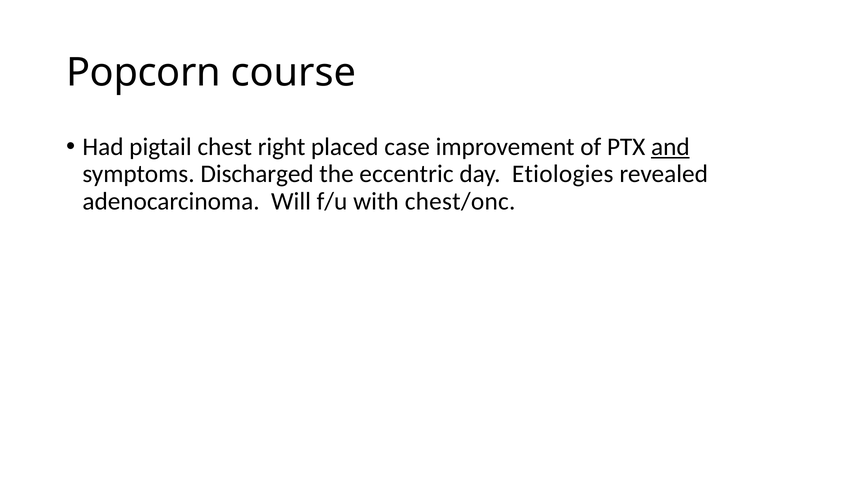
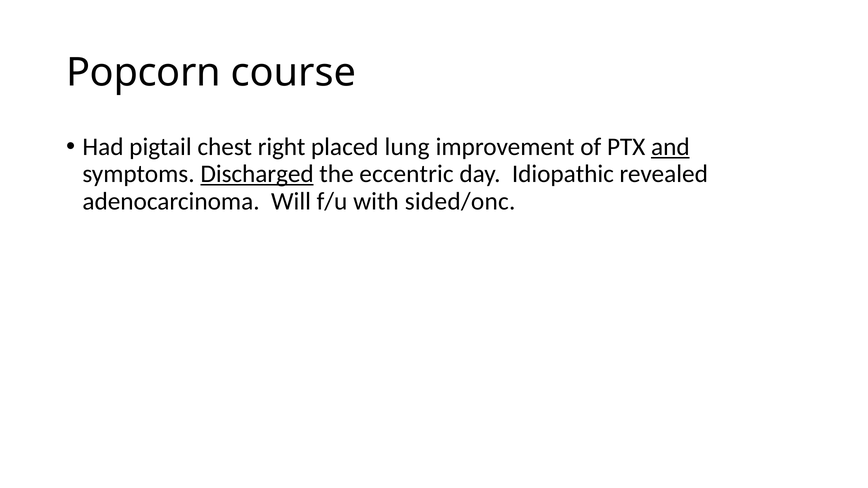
case: case -> lung (407, 147)
Discharged underline: none -> present (257, 174)
Etiologies: Etiologies -> Idiopathic (563, 174)
chest/onc: chest/onc -> sided/onc (460, 201)
